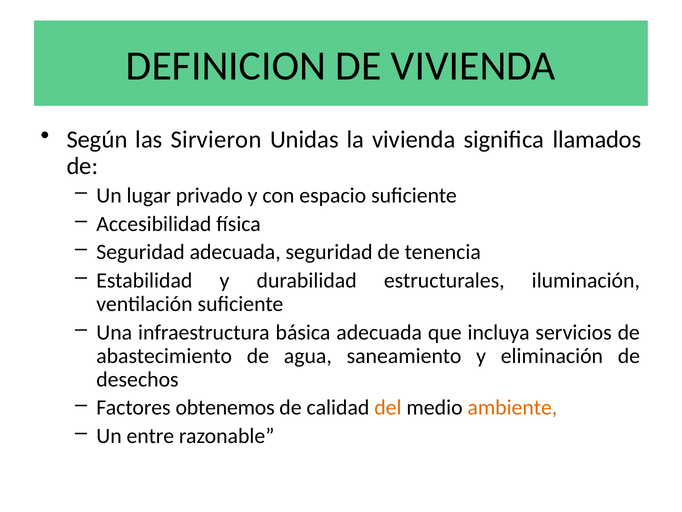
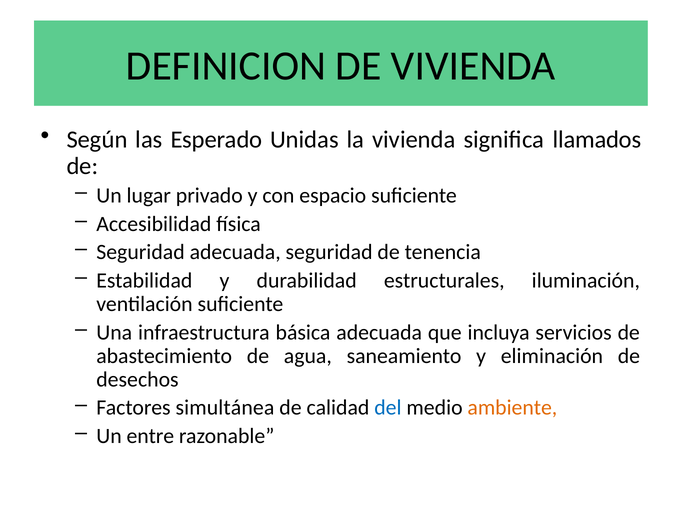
Sirvieron: Sirvieron -> Esperado (216, 139)
obtenemos: obtenemos -> simultánea (225, 407)
del colour: orange -> blue (388, 407)
